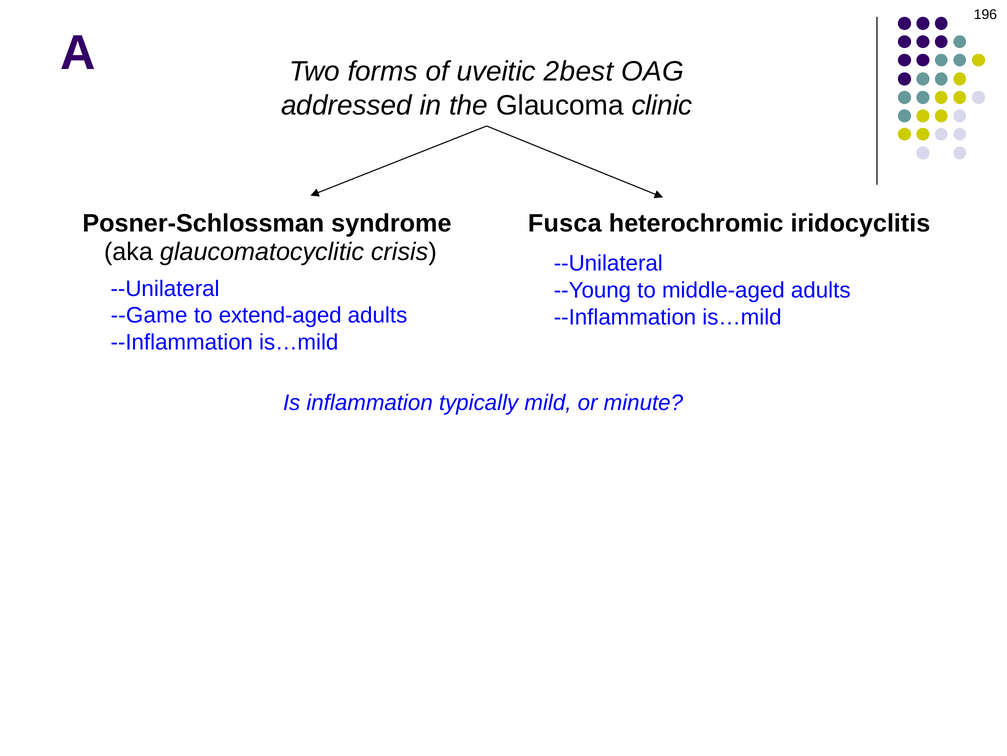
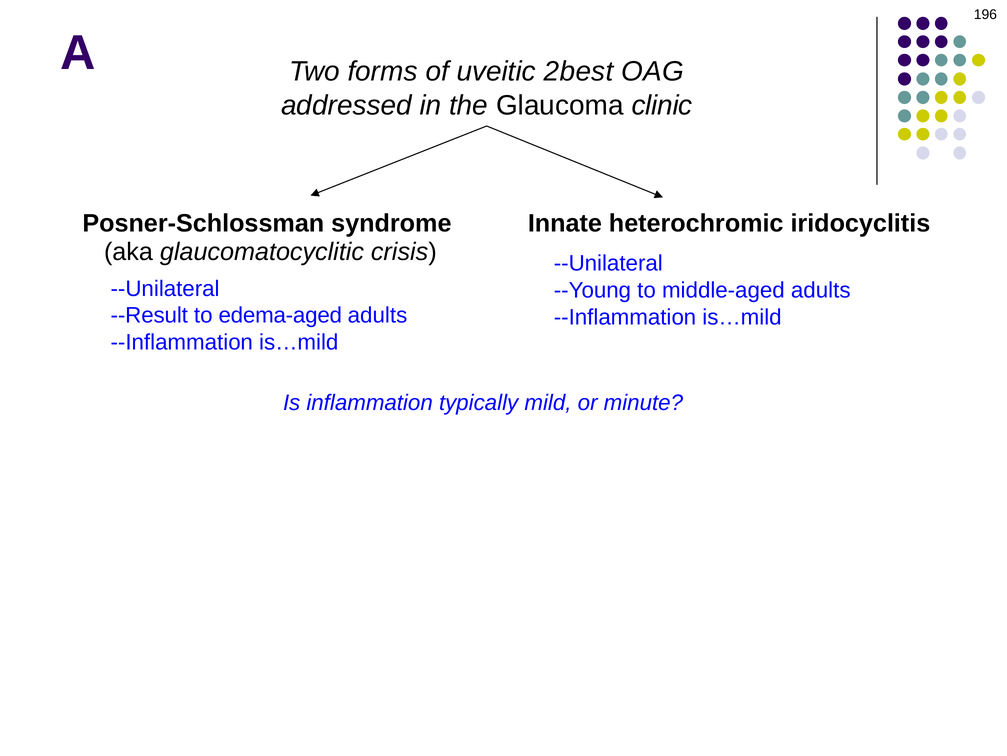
Fusca: Fusca -> Innate (565, 223)
--Game: --Game -> --Result (149, 315)
extend-aged: extend-aged -> edema-aged (280, 315)
